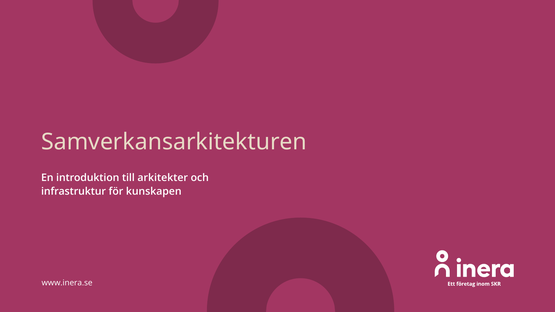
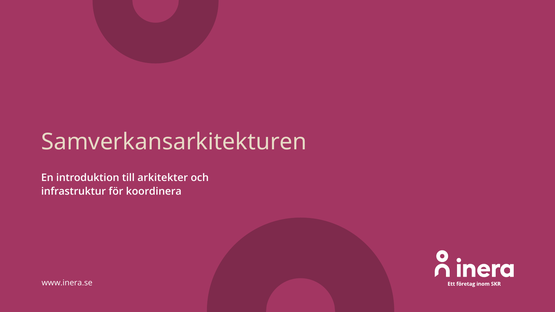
kunskapen: kunskapen -> koordinera (154, 191)
